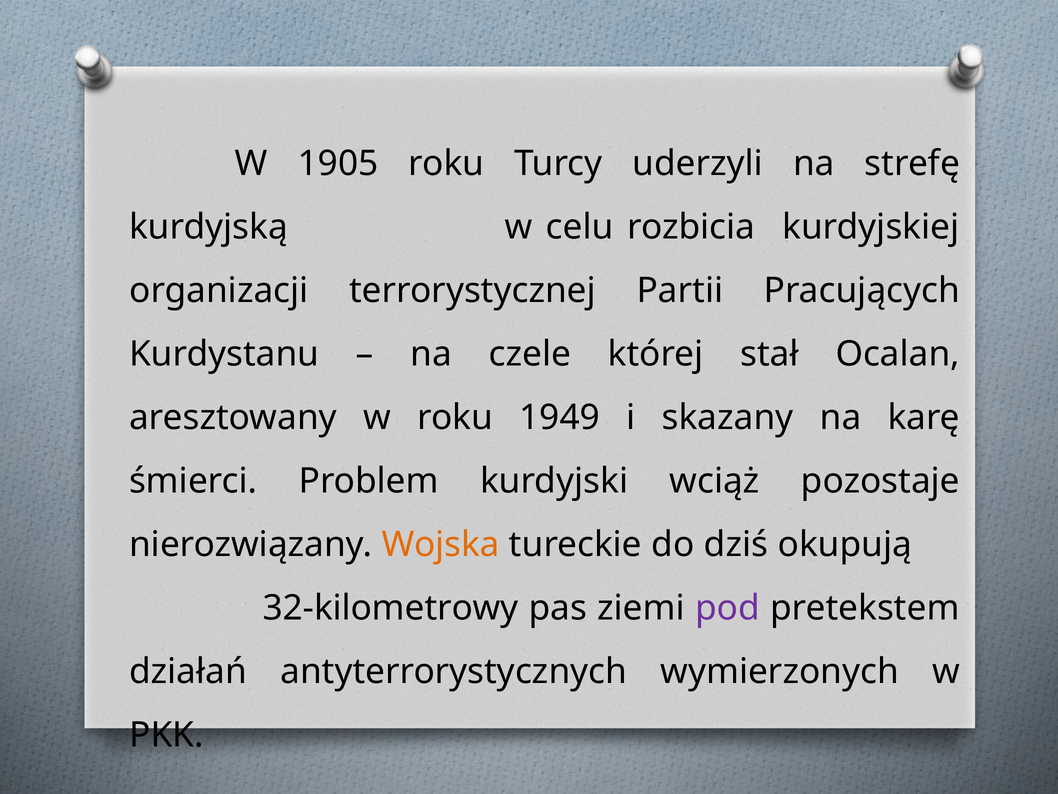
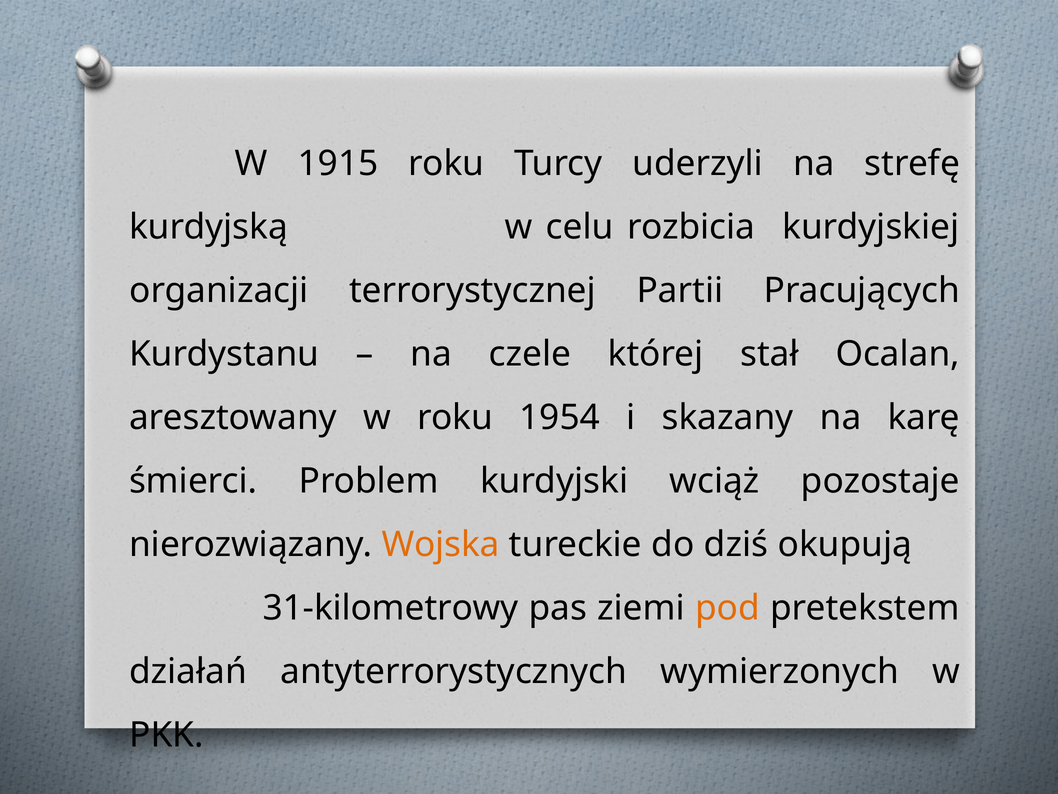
1905: 1905 -> 1915 (338, 163)
1949: 1949 -> 1954 (560, 417)
32-kilometrowy: 32-kilometrowy -> 31-kilometrowy (391, 608)
pod colour: purple -> orange (728, 608)
